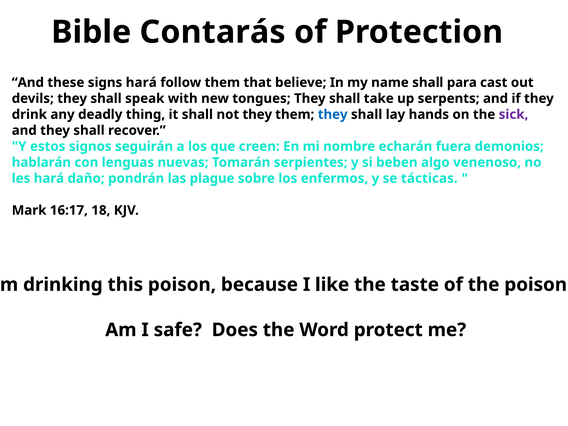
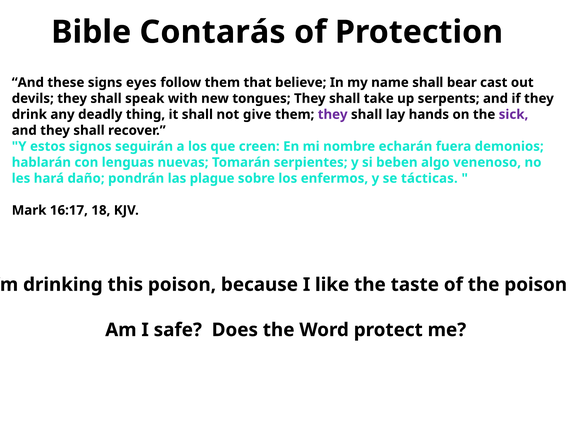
signs hará: hará -> eyes (141, 82)
para: para -> bear (462, 82)
not they: they -> give (257, 114)
they colour: blue -> purple (333, 114)
